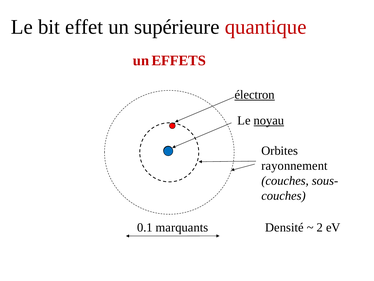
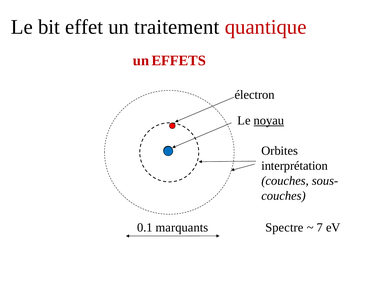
supérieure: supérieure -> traitement (177, 27)
électron underline: present -> none (255, 94)
rayonnement: rayonnement -> interprétation (295, 165)
Densité: Densité -> Spectre (284, 227)
2: 2 -> 7 (320, 227)
